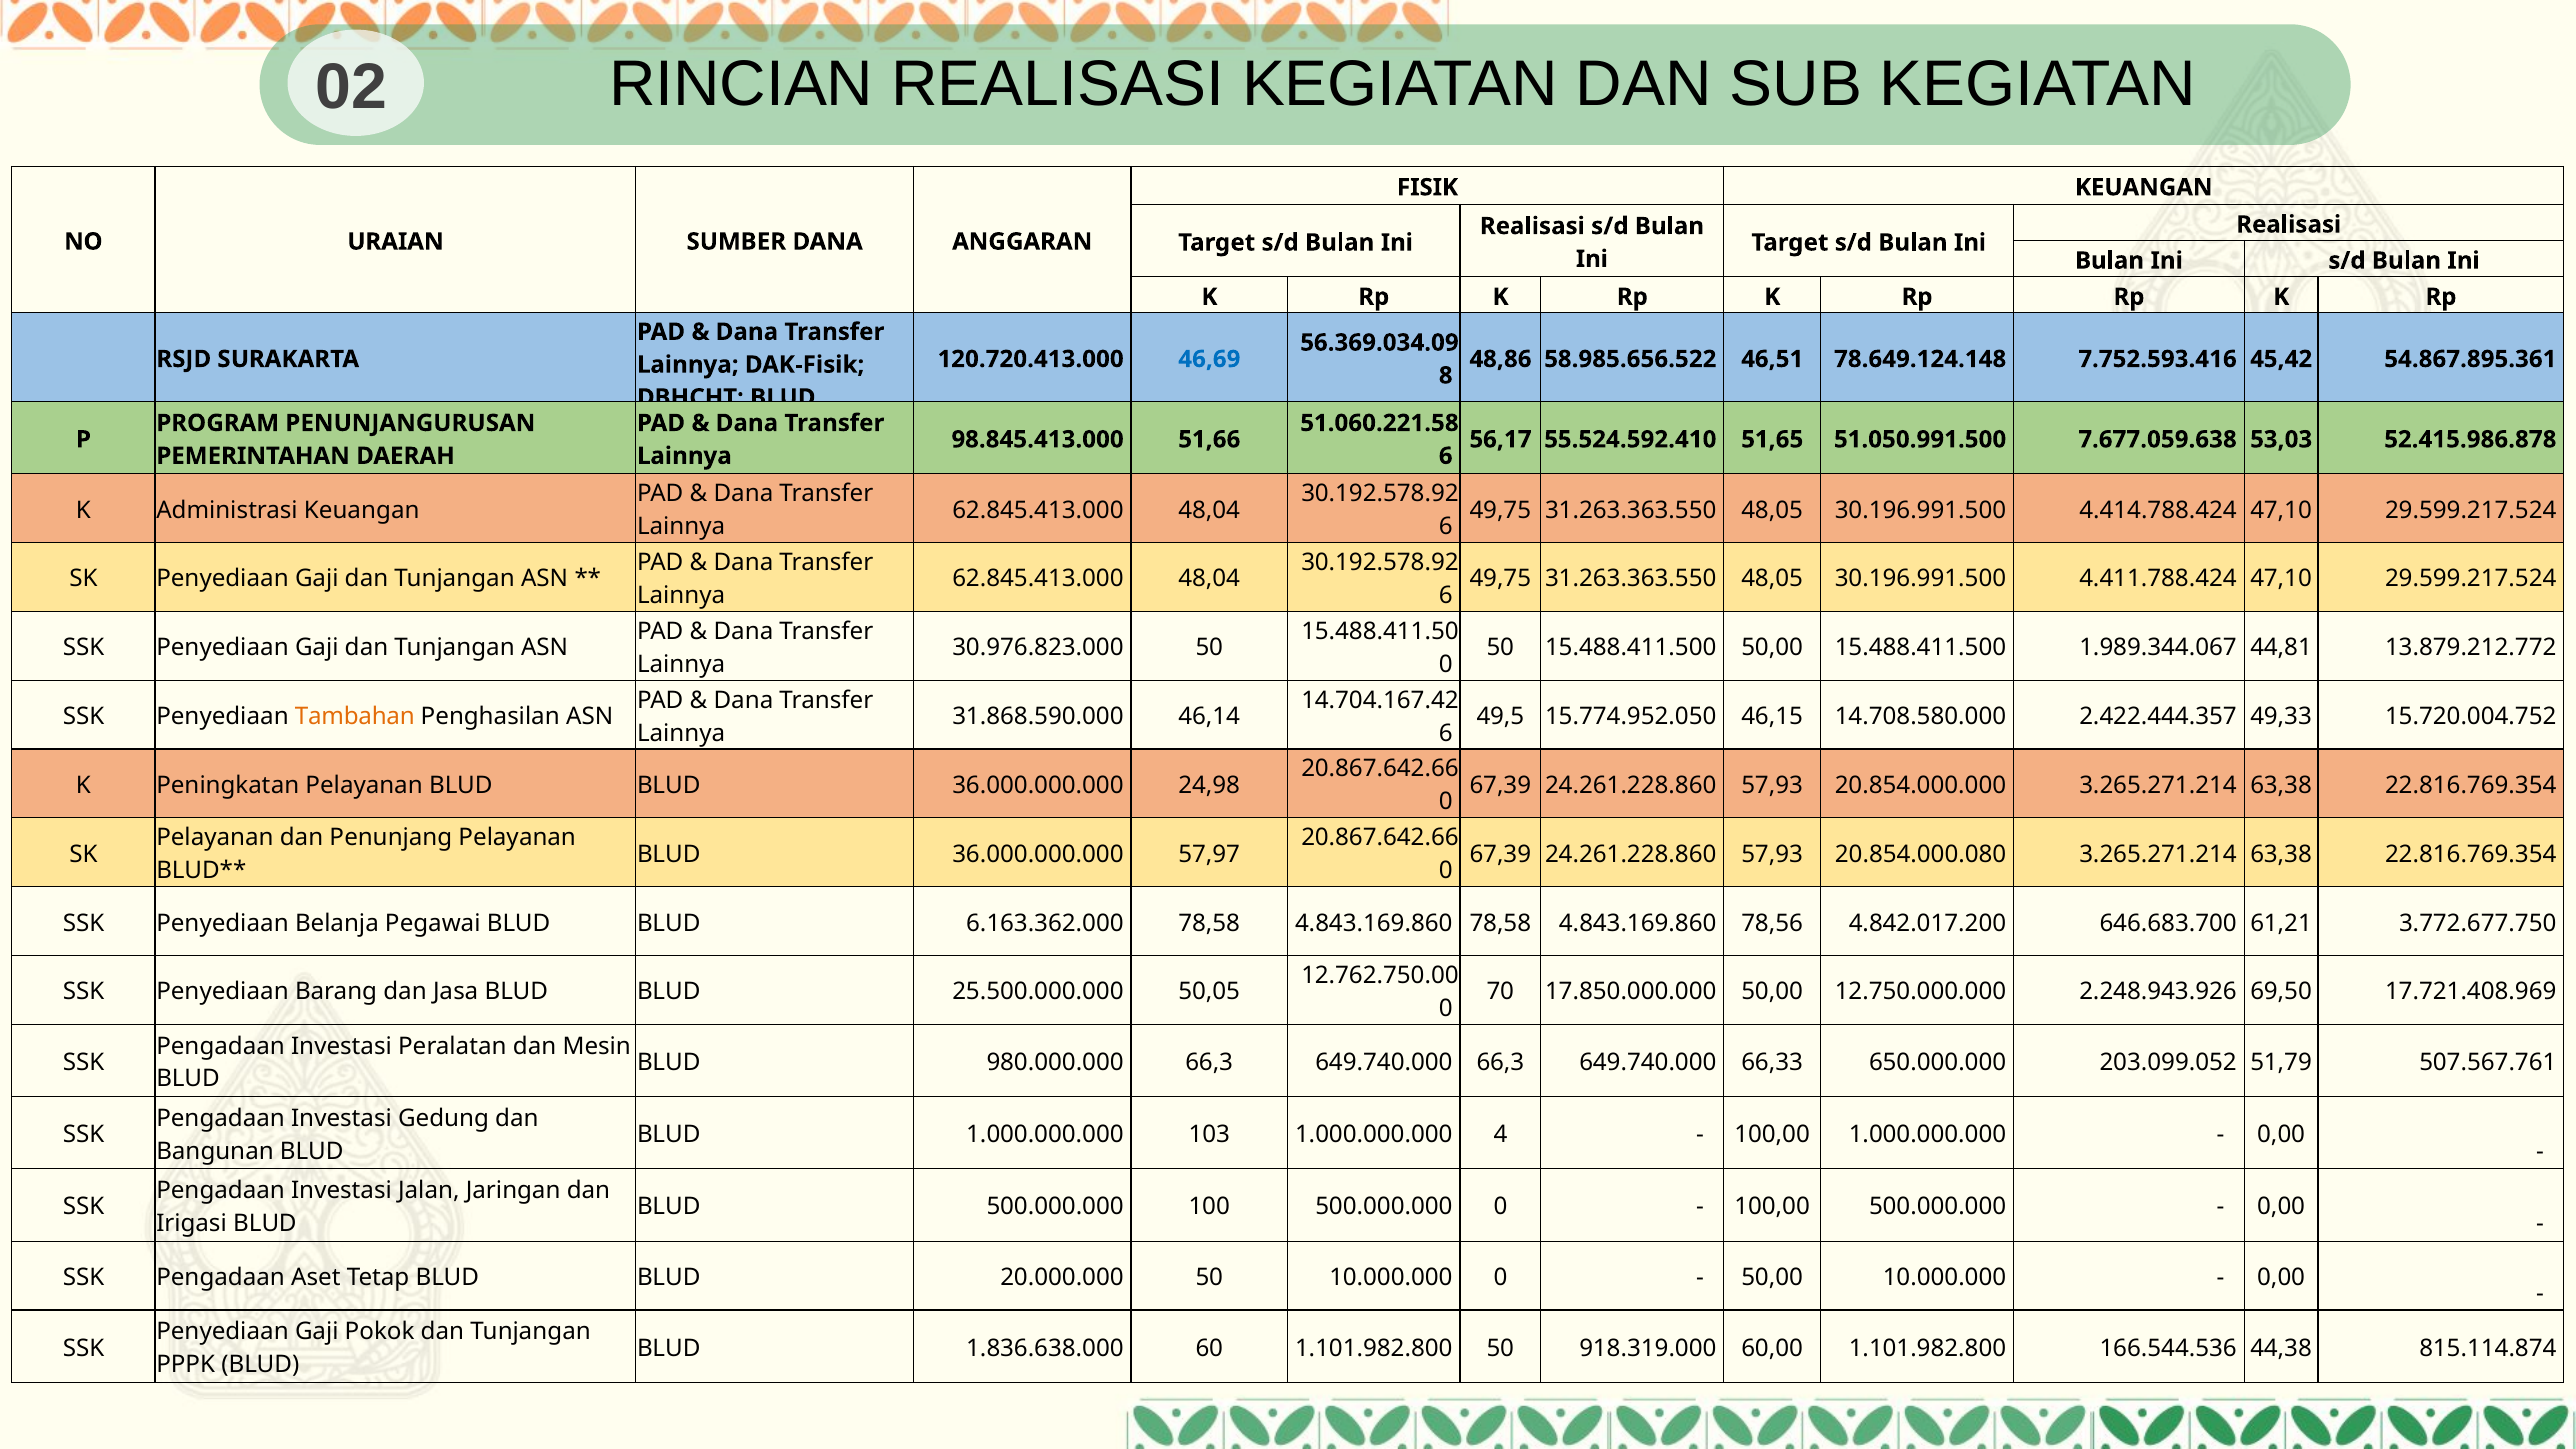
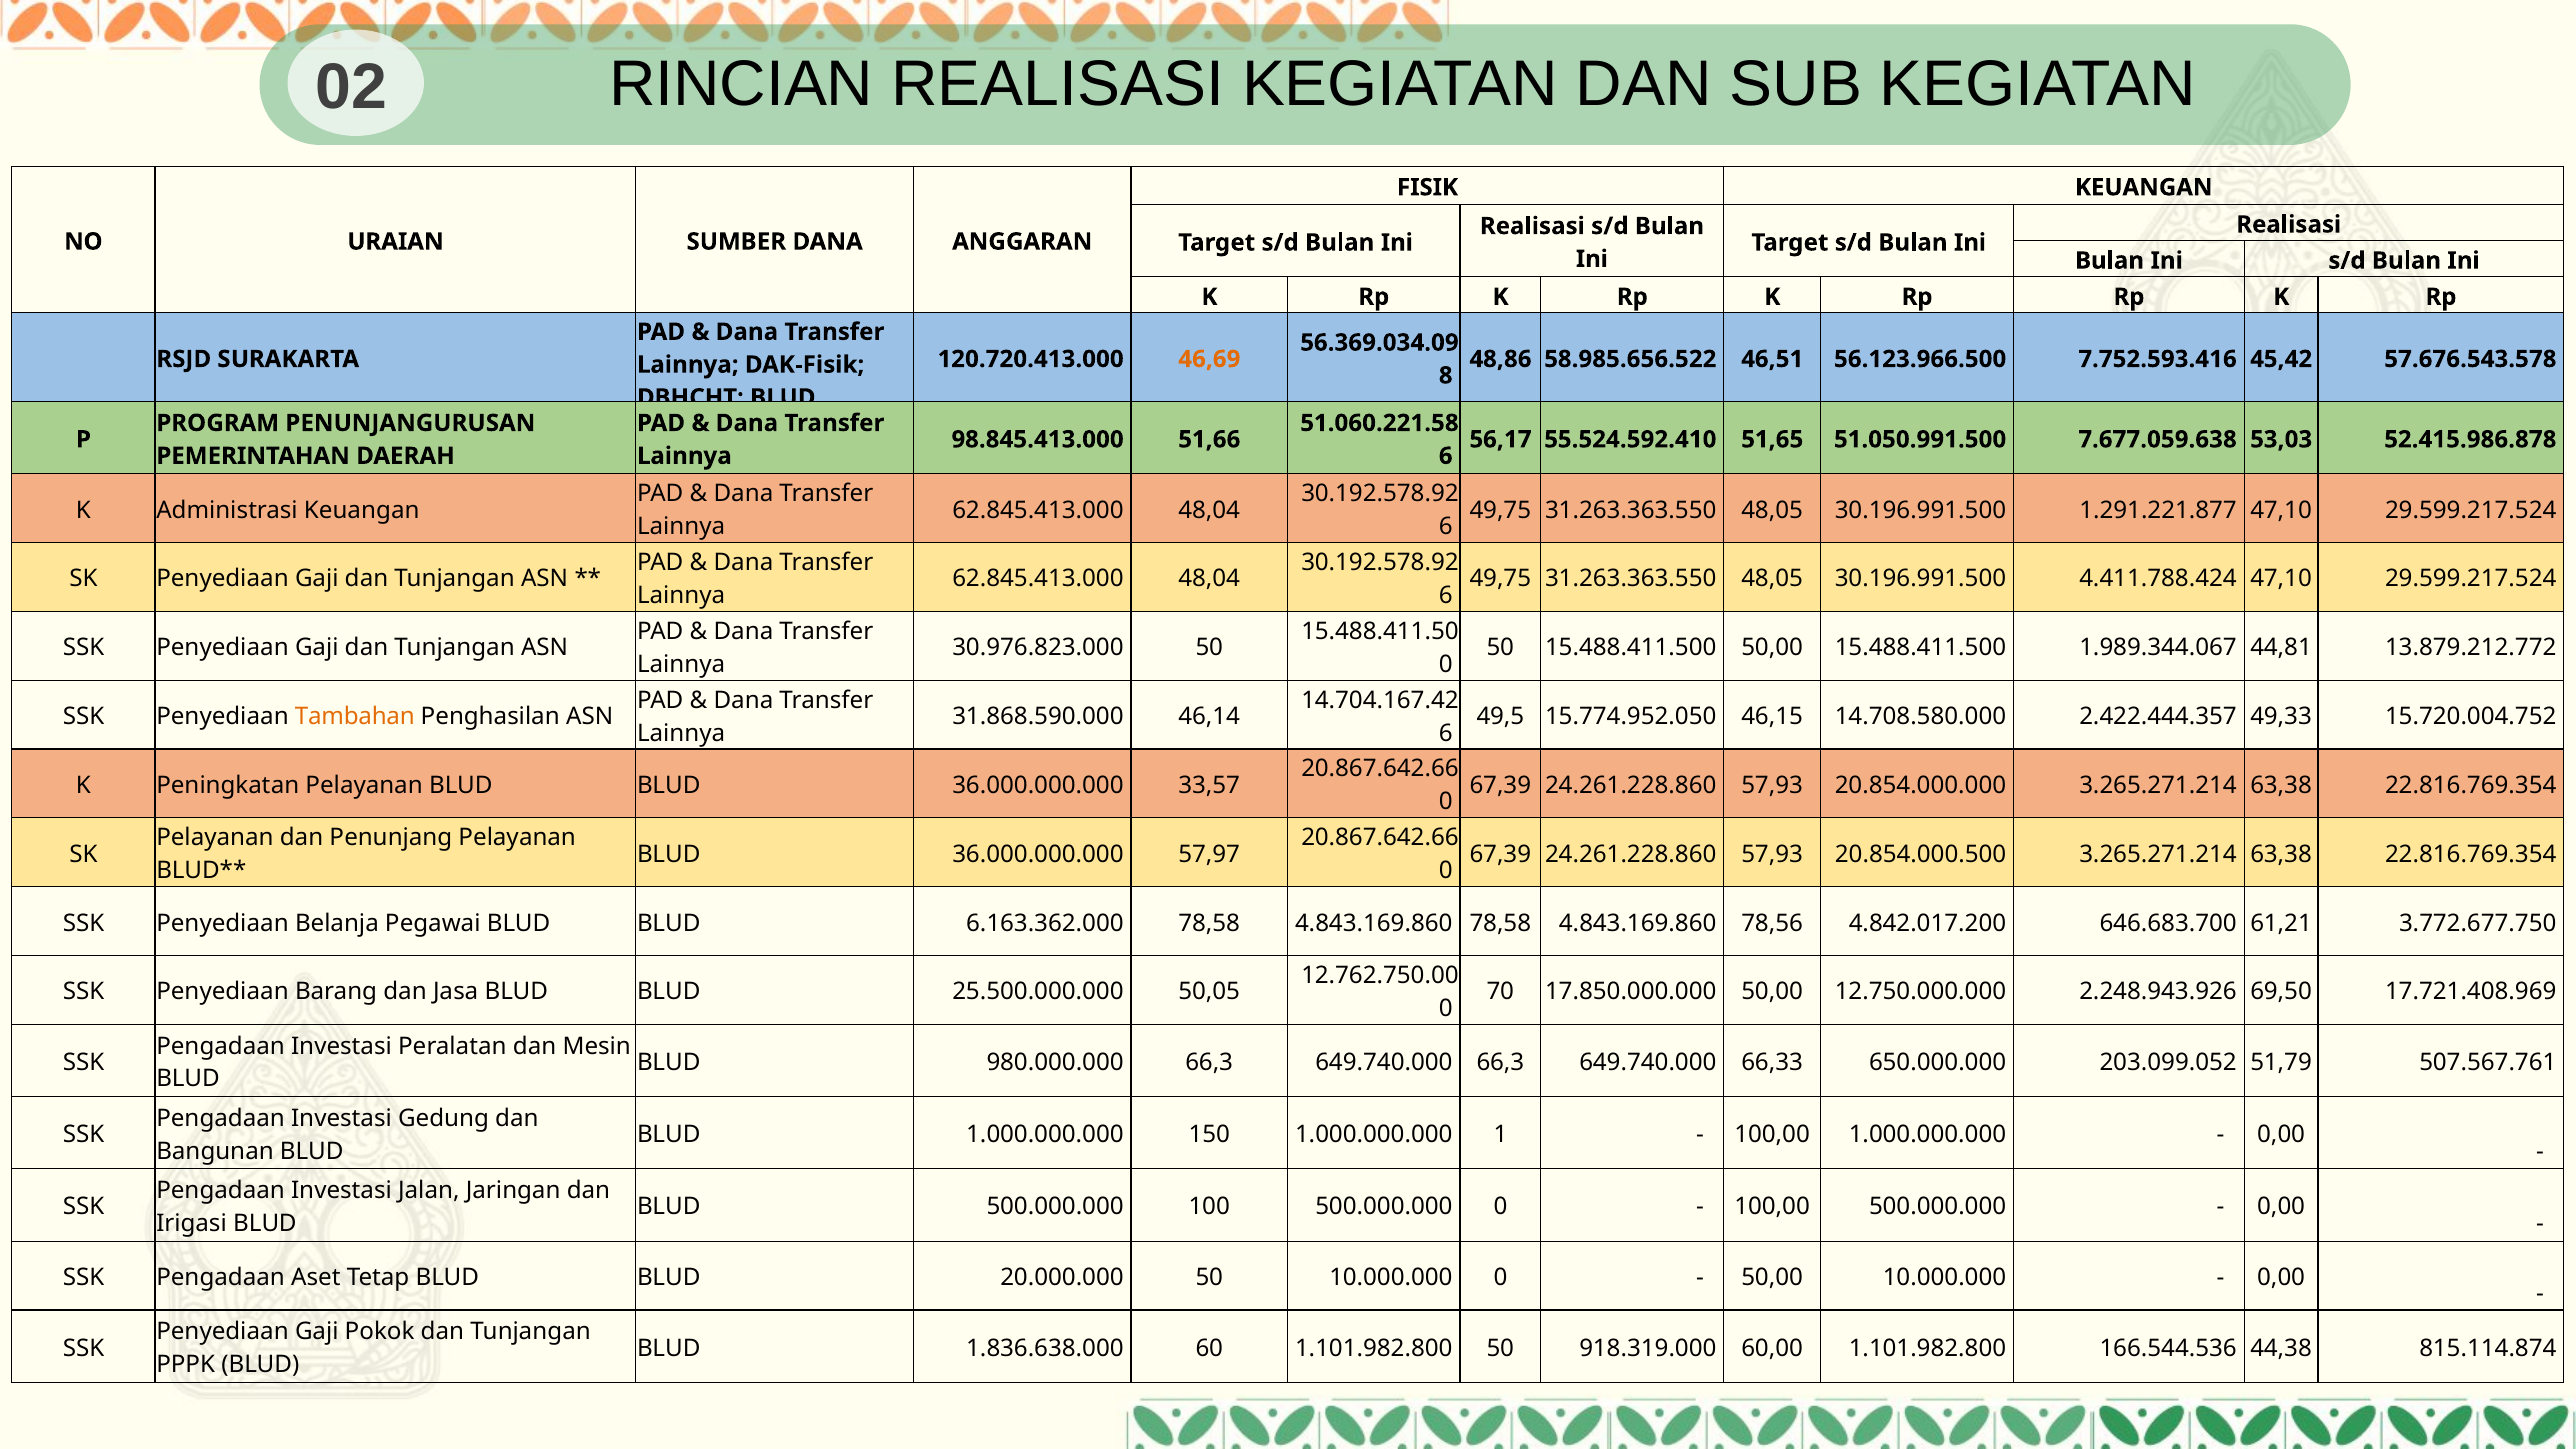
46,69 colour: blue -> orange (1209, 359)
78.649.124.148: 78.649.124.148 -> 56.123.966.500 (1920, 359)
54.867.895.361: 54.867.895.361 -> 57.676.543.578 (2470, 359)
4.414.788.424: 4.414.788.424 -> 1.291.221.877 (2158, 510)
24,98: 24,98 -> 33,57 (1209, 785)
20.854.000.080: 20.854.000.080 -> 20.854.000.500 (1921, 854)
103: 103 -> 150 (1209, 1135)
4: 4 -> 1 (1500, 1135)
